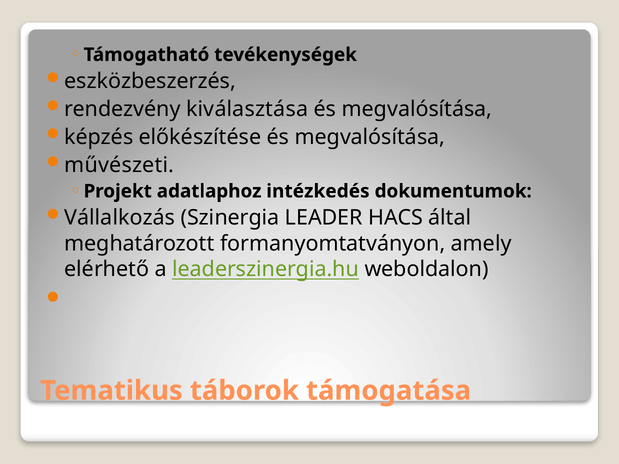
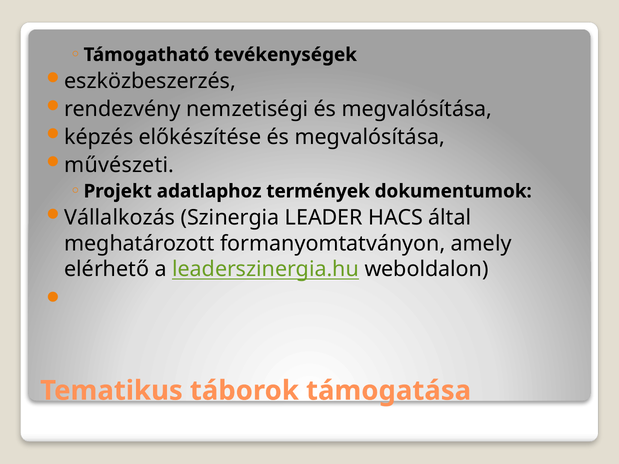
kiválasztása: kiválasztása -> nemzetiségi (247, 109)
intézkedés: intézkedés -> termények (318, 191)
